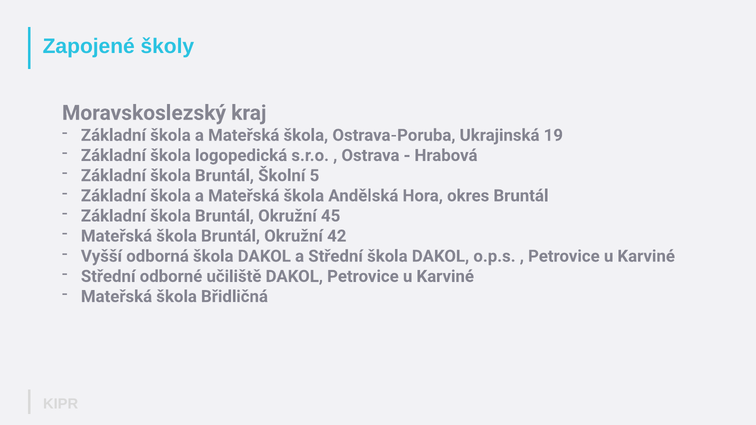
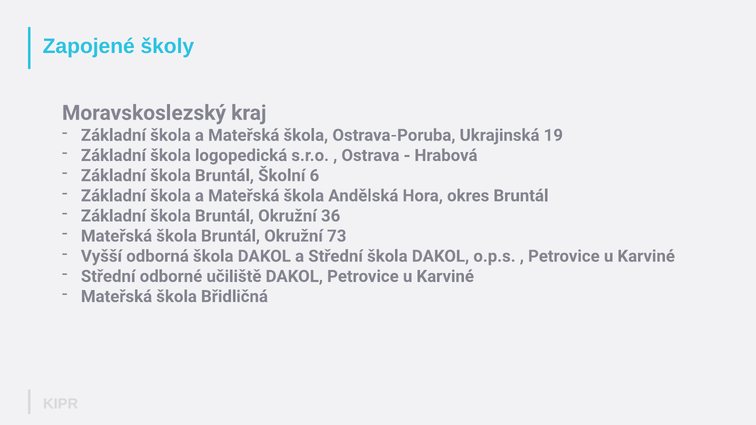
5: 5 -> 6 (314, 176)
45: 45 -> 36 (331, 216)
42: 42 -> 73 (337, 236)
